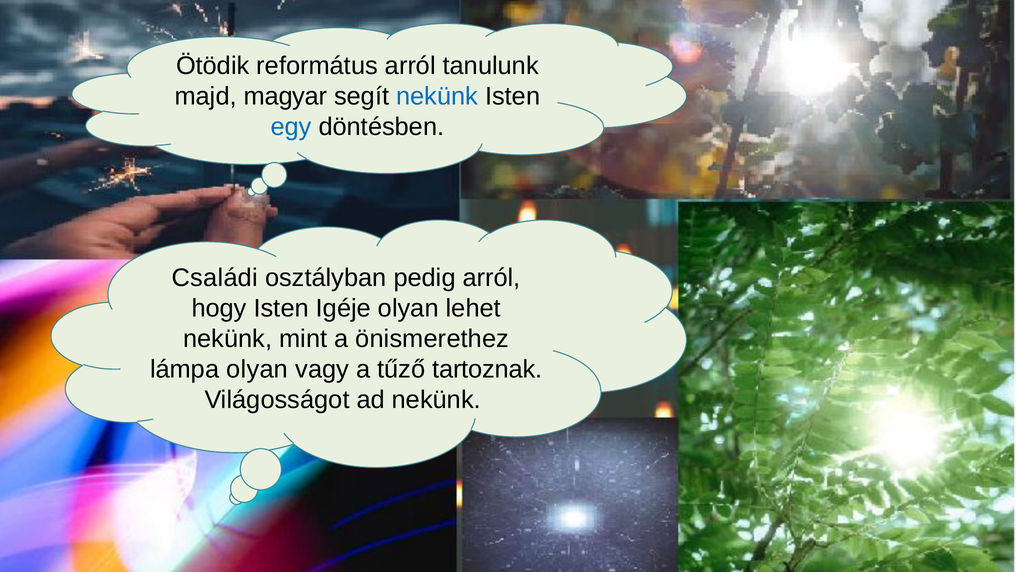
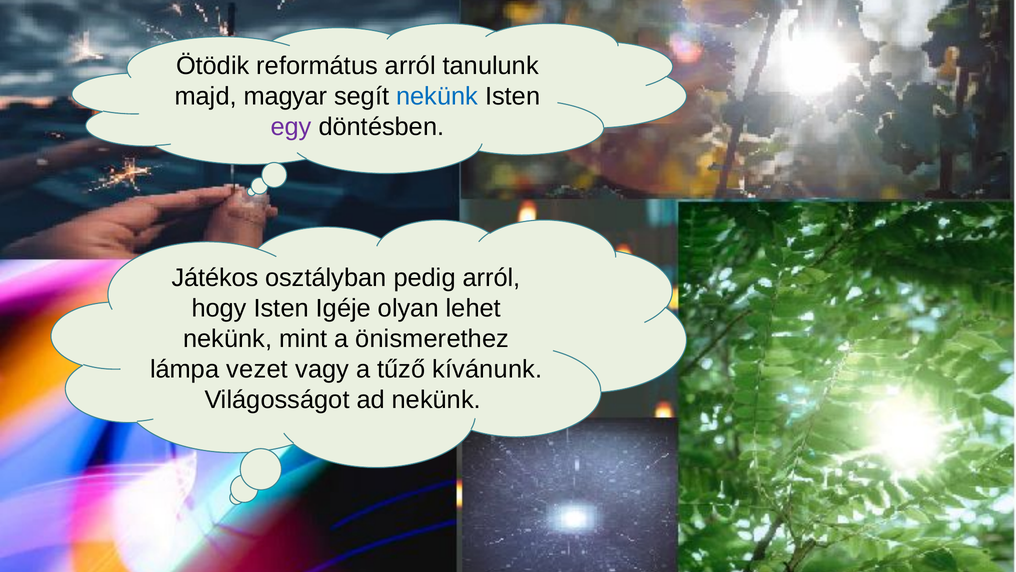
egy colour: blue -> purple (291, 127)
Családi: Családi -> Játékos (215, 278)
lámpa olyan: olyan -> vezet (257, 369)
tartoznak: tartoznak -> kívánunk (487, 369)
